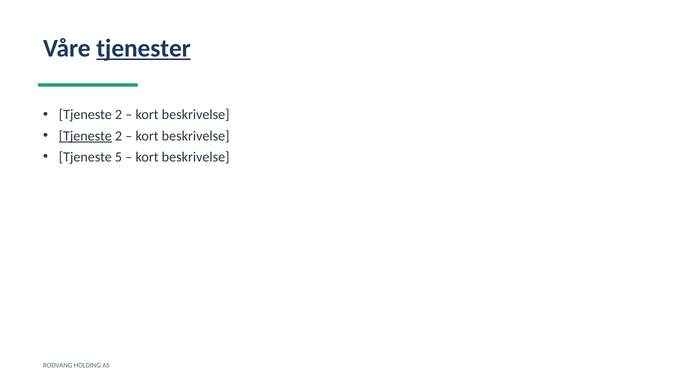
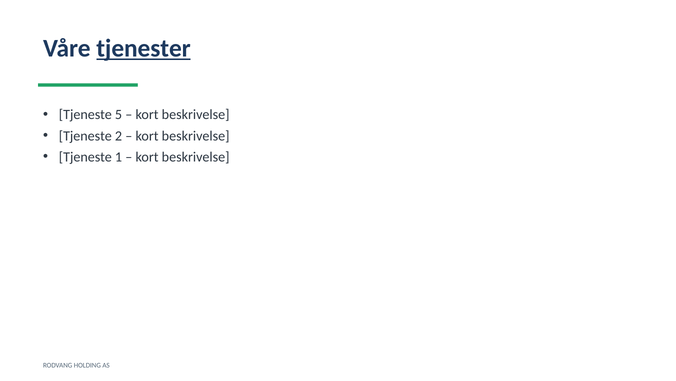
2: 2 -> 5 (119, 114)
Tjeneste underline: present -> none (85, 136)
5: 5 -> 1 (119, 157)
